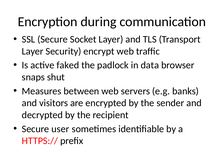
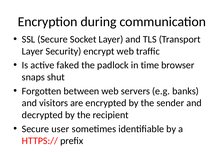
data: data -> time (150, 65)
Measures: Measures -> Forgotten (42, 91)
